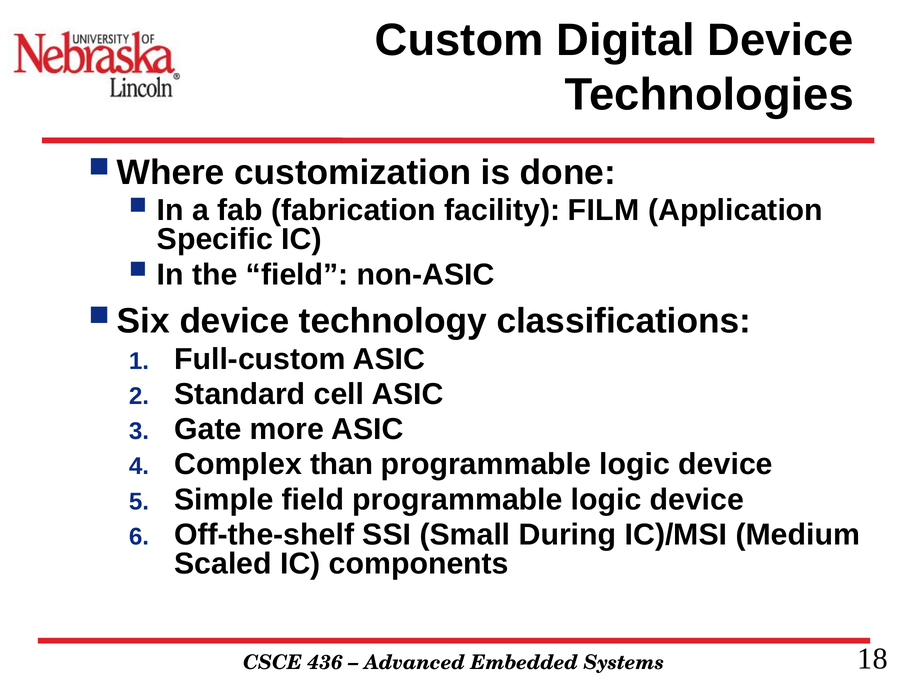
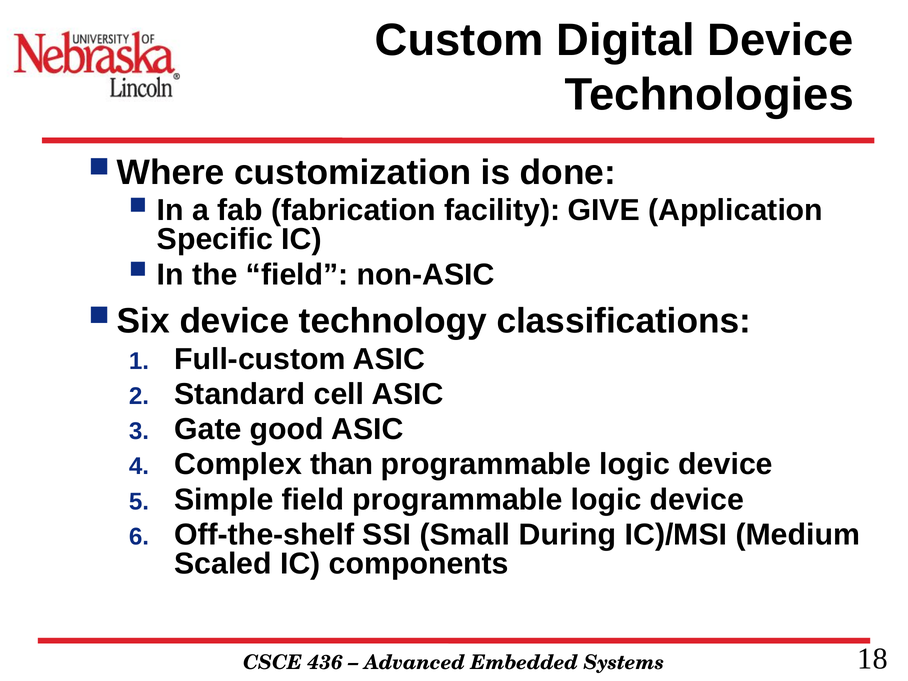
FILM: FILM -> GIVE (604, 210)
more: more -> good (287, 429)
